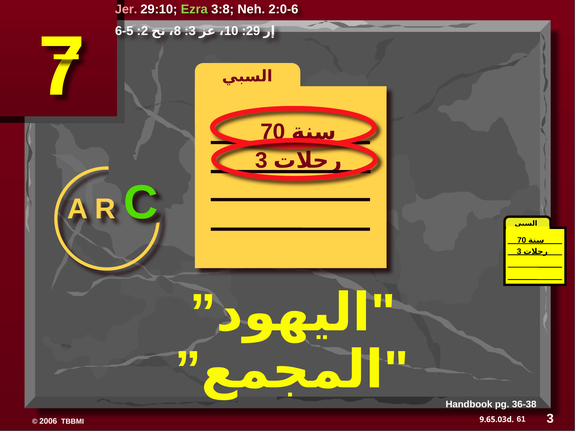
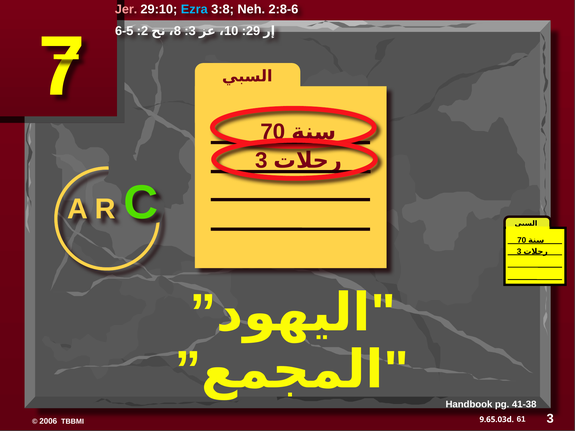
Ezra colour: light green -> light blue (194, 9)
2:0-6: 2:0-6 -> 2:8-6 (283, 9)
36-38: 36-38 -> 41-38 (524, 405)
